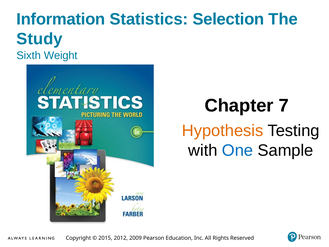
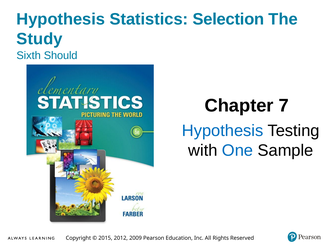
Information: Information -> Hypothesis (61, 19)
Weight: Weight -> Should (61, 56)
Hypothesis colour: orange -> blue (223, 131)
